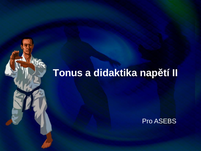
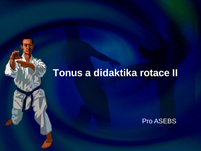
napětí: napětí -> rotace (155, 73)
